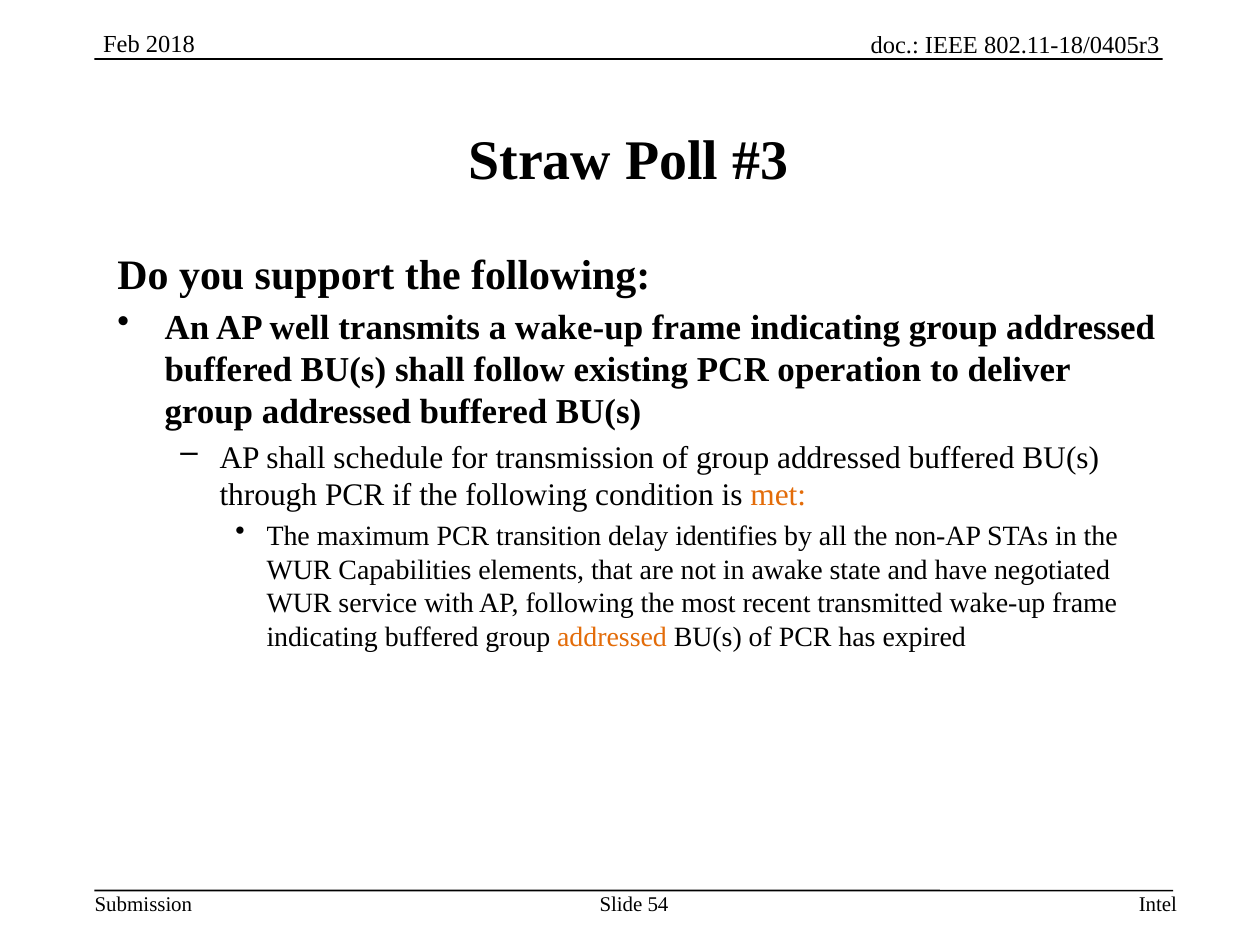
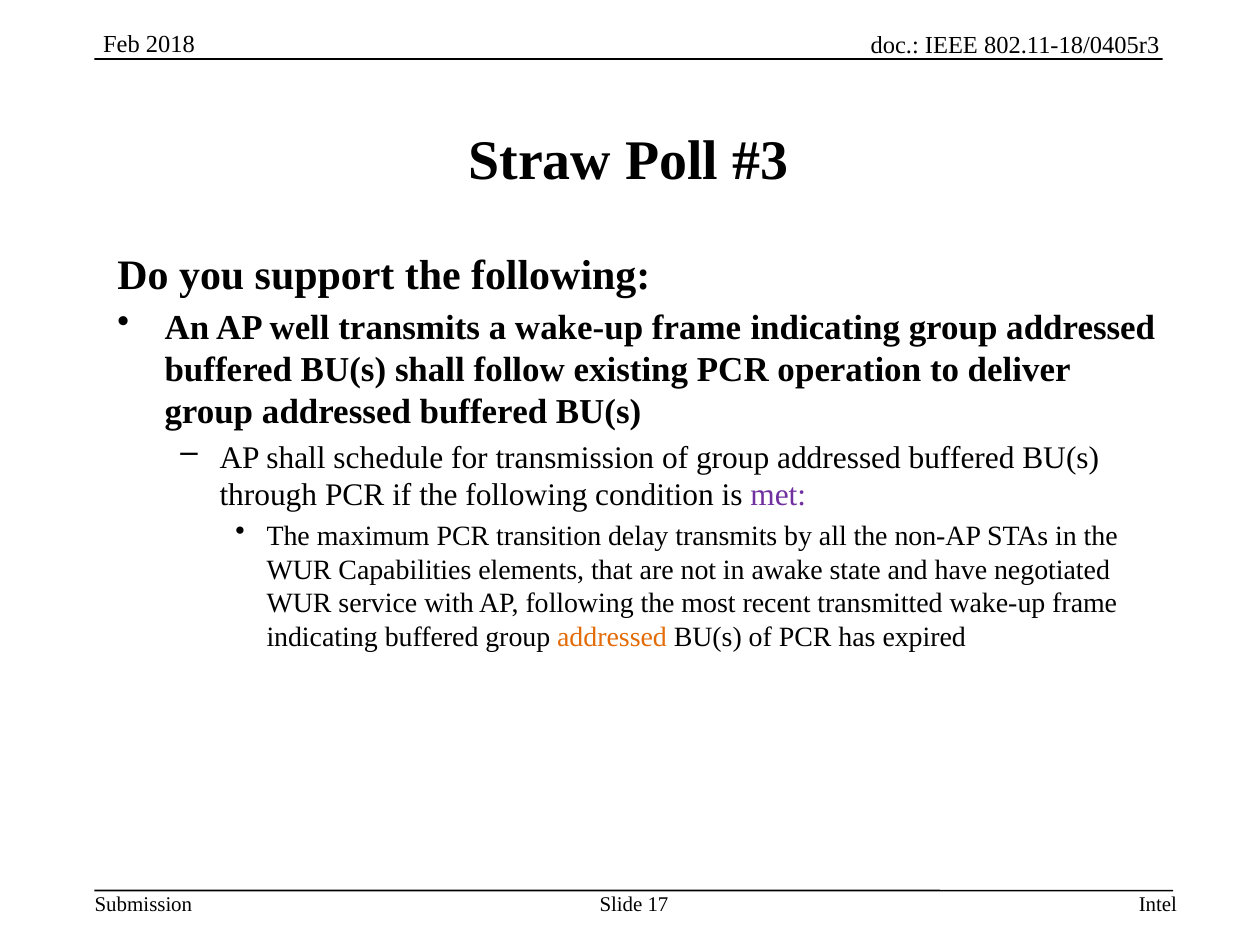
met colour: orange -> purple (778, 495)
delay identifies: identifies -> transmits (726, 536)
54: 54 -> 17 (658, 904)
